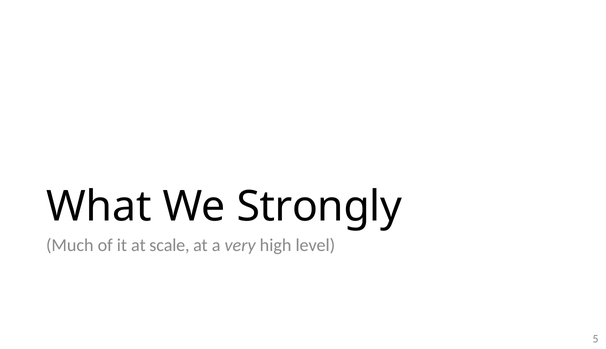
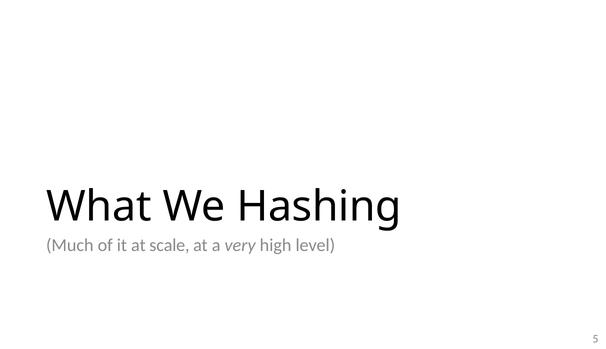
Strongly: Strongly -> Hashing (319, 207)
